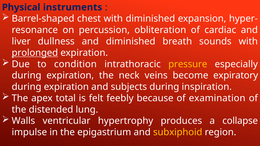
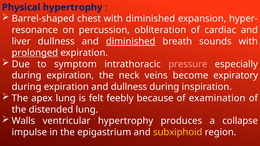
Physical instruments: instruments -> hypertrophy (73, 7)
diminished underline: none -> present (131, 41)
condition: condition -> symptom (75, 64)
pressure colour: yellow -> pink (188, 64)
and subjects: subjects -> dullness (129, 87)
apex total: total -> lung (66, 98)
